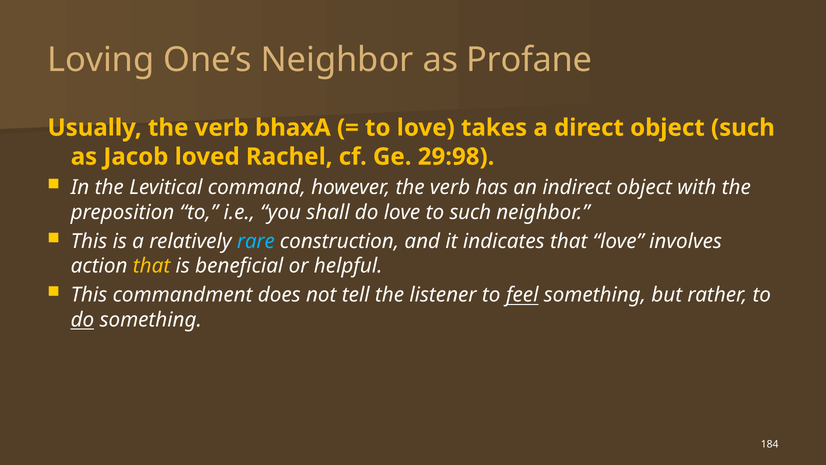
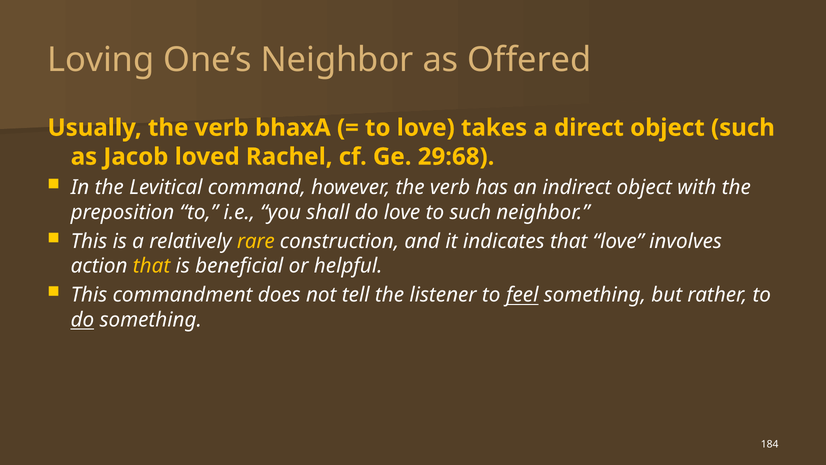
Profane: Profane -> Offered (529, 60)
29:98: 29:98 -> 29:68 (456, 157)
rare colour: light blue -> yellow (256, 241)
